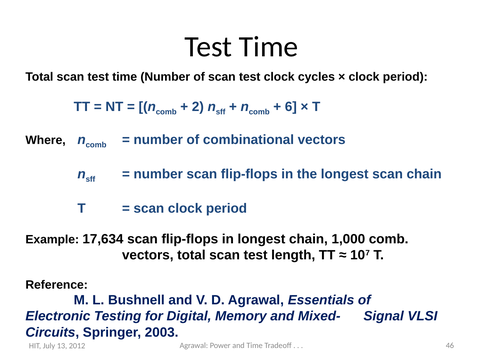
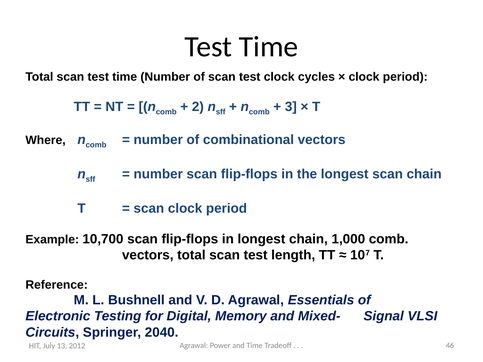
6: 6 -> 3 (291, 107)
17,634: 17,634 -> 10,700 (103, 239)
2003: 2003 -> 2040 (162, 333)
